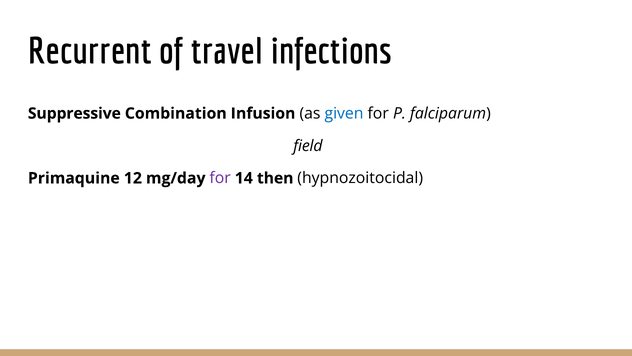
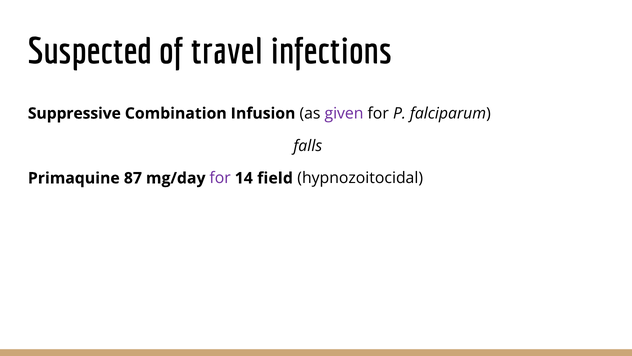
Recurrent: Recurrent -> Suspected (90, 52)
given colour: blue -> purple (344, 113)
field: field -> falls (308, 146)
12: 12 -> 87 (133, 178)
then: then -> field (275, 178)
